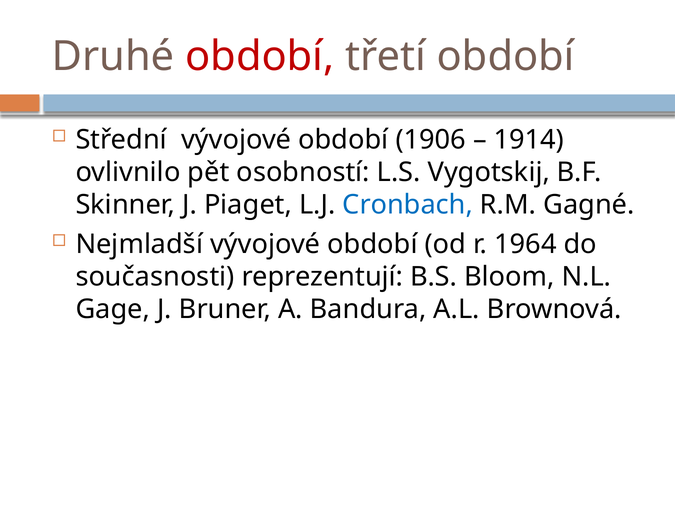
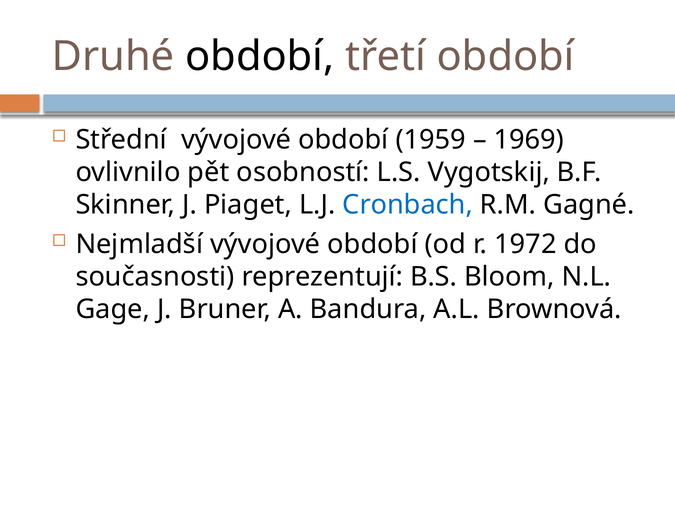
období colour: red -> black (260, 56)
1906: 1906 -> 1959 (431, 140)
1914: 1914 -> 1969 (529, 140)
1964: 1964 -> 1972 (525, 244)
